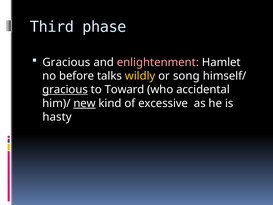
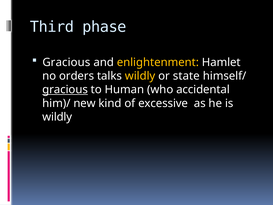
enlightenment colour: pink -> yellow (158, 62)
before: before -> orders (77, 76)
song: song -> state (186, 76)
Toward: Toward -> Human (124, 90)
new underline: present -> none (85, 103)
hasty: hasty -> wildly (57, 117)
